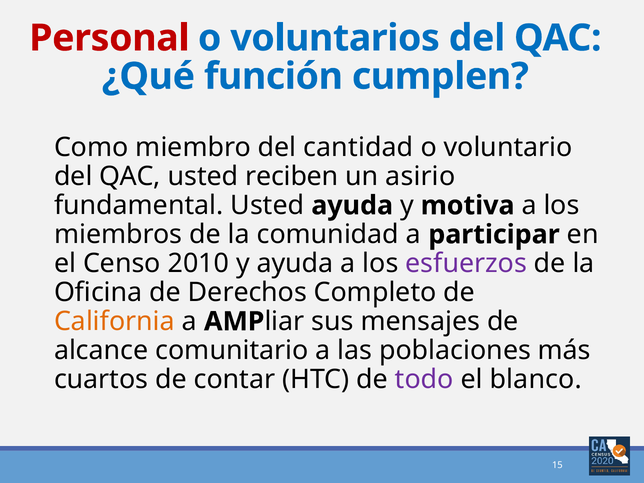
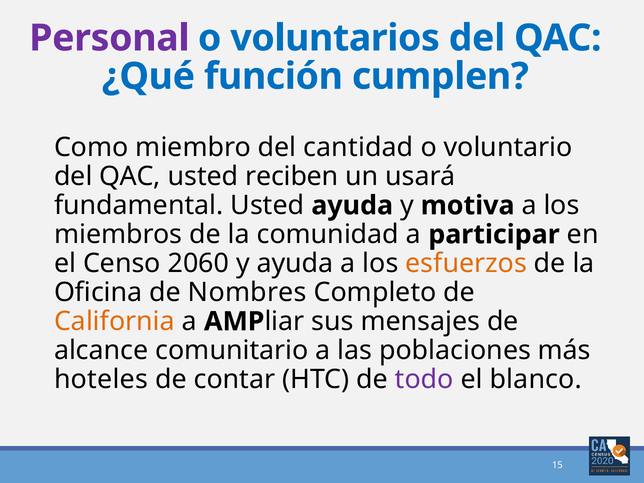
Personal colour: red -> purple (109, 38)
asirio: asirio -> usará (420, 177)
2010: 2010 -> 2060 (198, 263)
esfuerzos colour: purple -> orange (466, 263)
Derechos: Derechos -> Nombres (247, 292)
cuartos: cuartos -> hoteles (101, 379)
